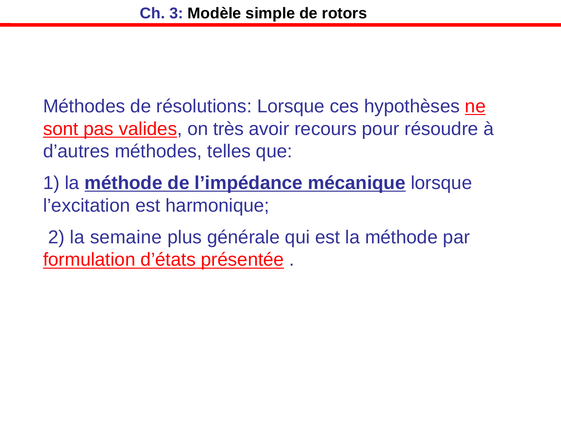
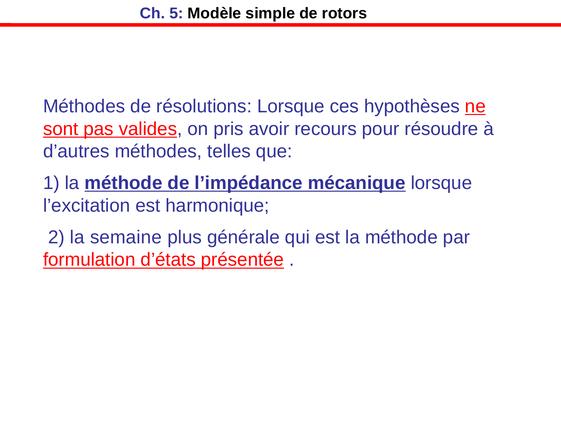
3: 3 -> 5 (176, 13)
très: très -> pris (228, 129)
